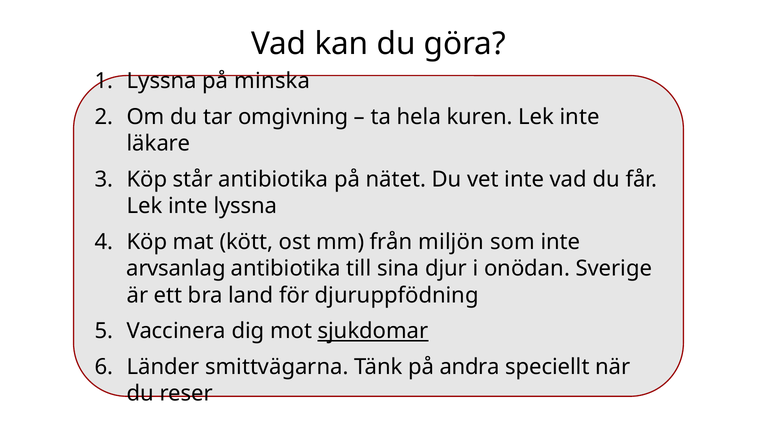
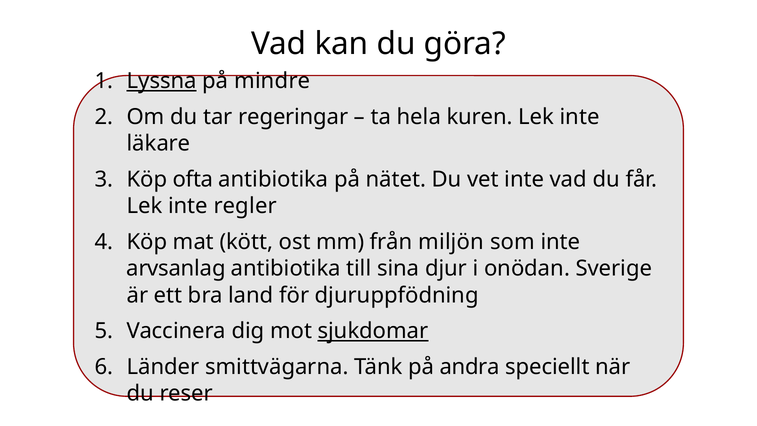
Lyssna underline: none -> present (162, 81)
minska: minska -> mindre (272, 81)
omgivning: omgivning -> regeringar (293, 117)
står: står -> ofta (193, 180)
inte lyssna: lyssna -> regler (245, 206)
